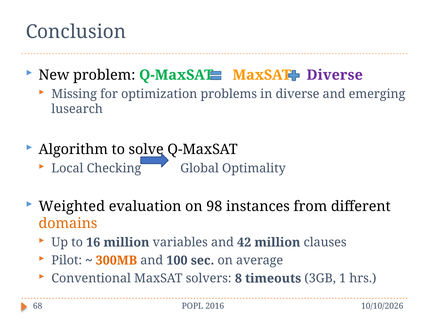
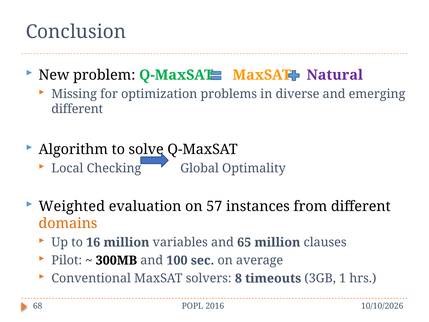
=MaxSAT+ Diverse: Diverse -> Natural (335, 75)
lusearch: lusearch -> different (77, 109)
98: 98 -> 57 (214, 206)
42: 42 -> 65 (244, 242)
300MB colour: orange -> black (116, 260)
